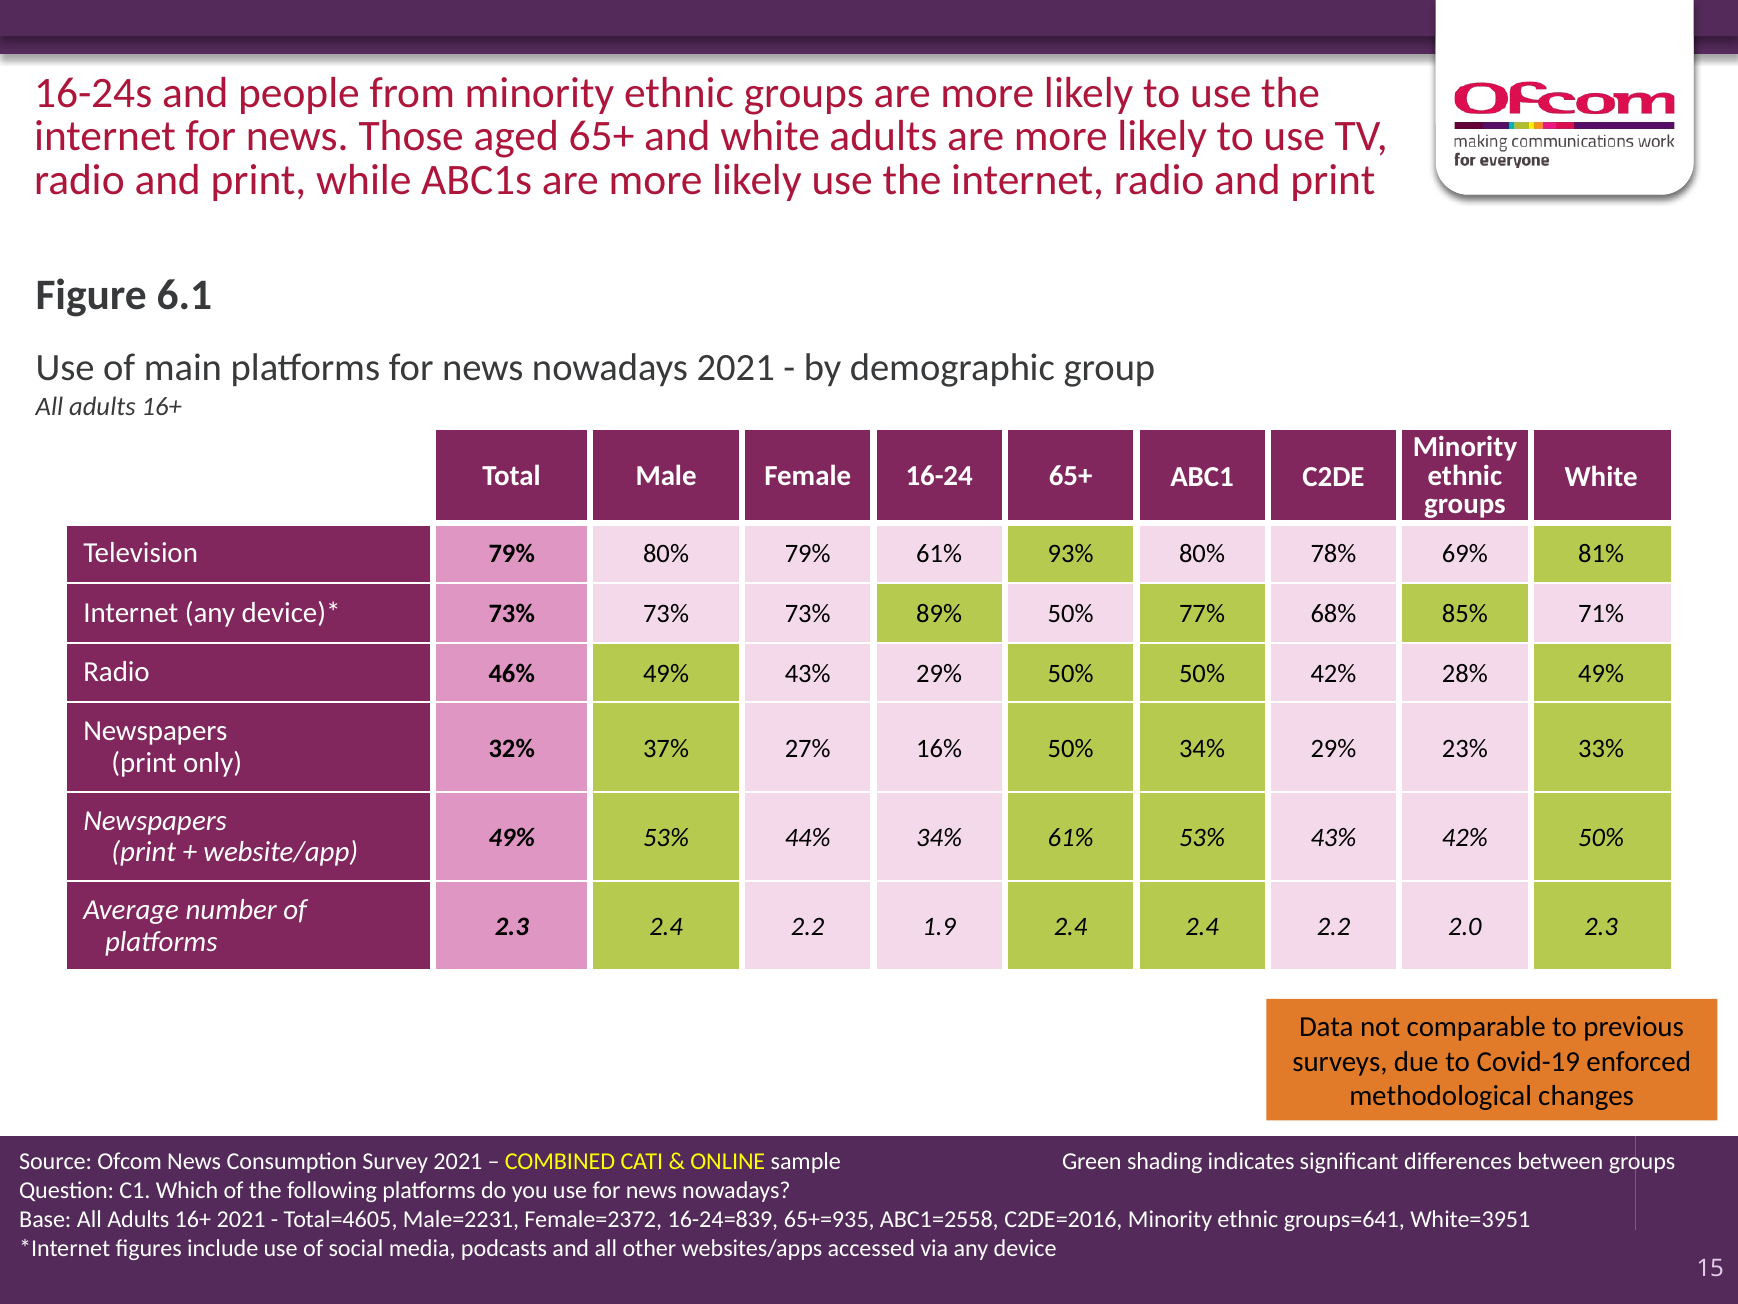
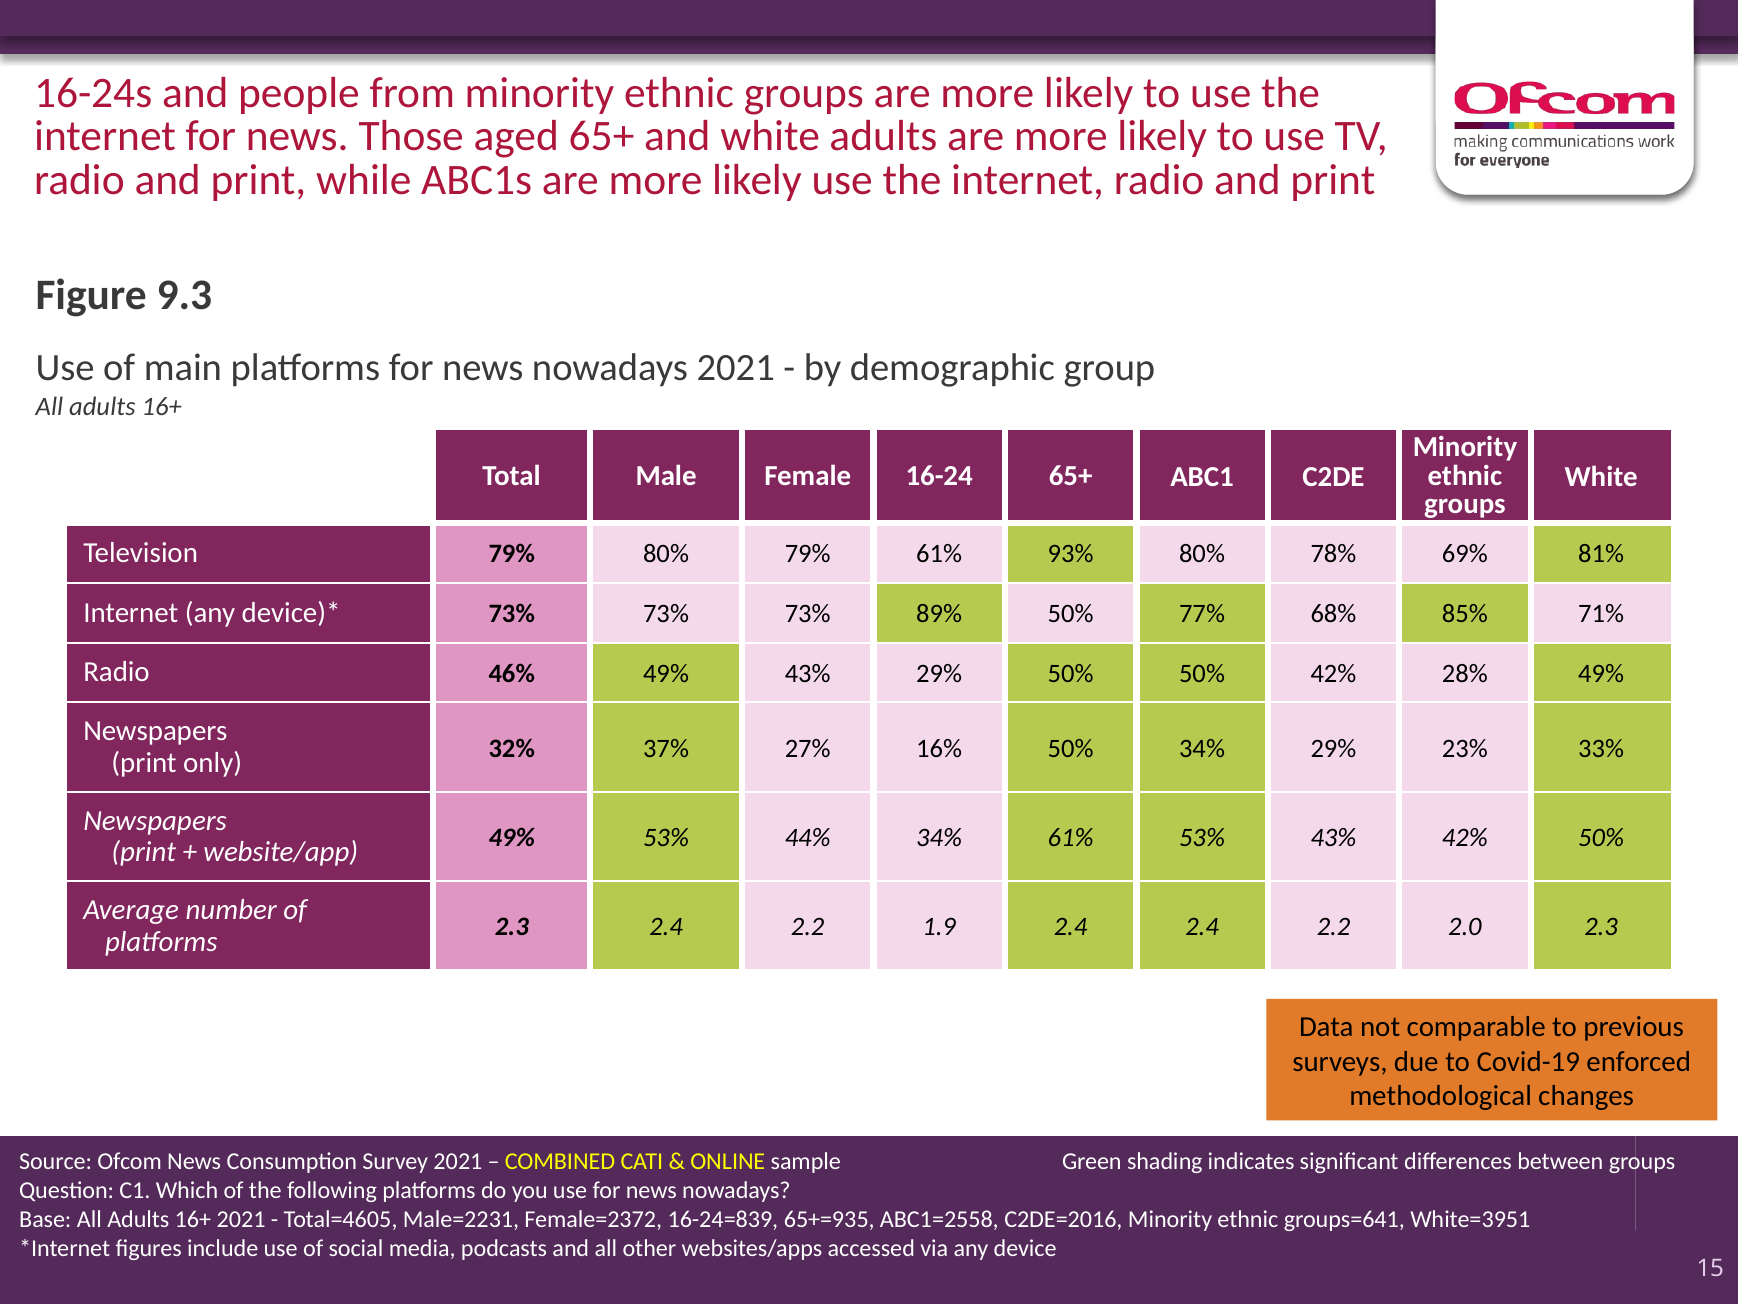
6.1: 6.1 -> 9.3 (184, 295)
